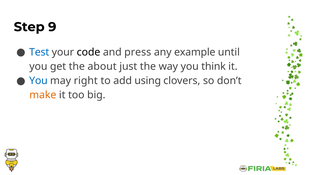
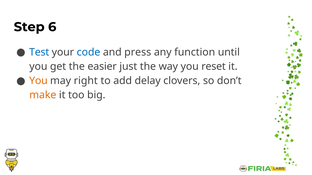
9: 9 -> 6 (52, 27)
code colour: black -> blue (88, 52)
example: example -> function (195, 52)
about: about -> easier (102, 67)
think: think -> reset (214, 67)
You colour: blue -> orange (38, 81)
using: using -> delay (148, 81)
